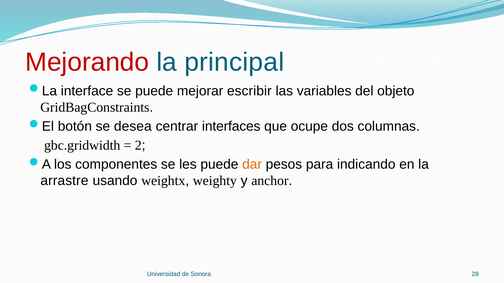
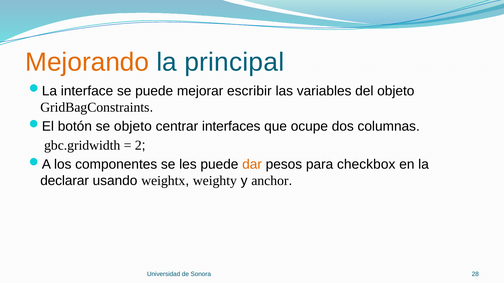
Mejorando colour: red -> orange (87, 62)
se desea: desea -> objeto (133, 126)
indicando: indicando -> checkbox (366, 165)
arrastre: arrastre -> declarar (65, 181)
